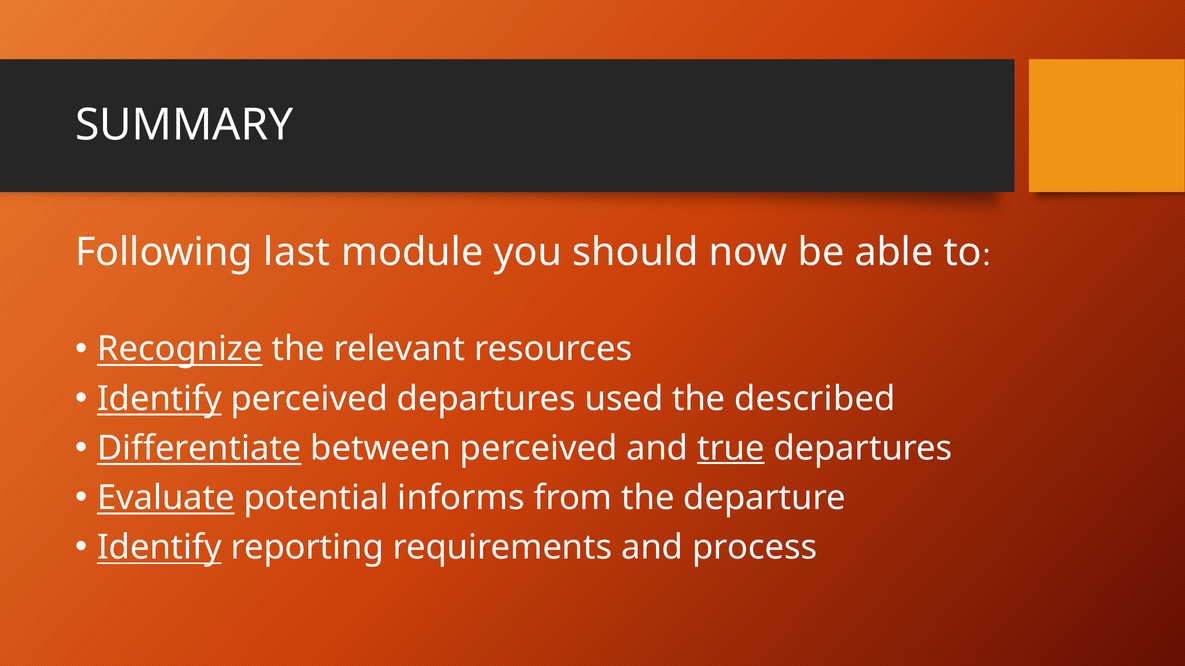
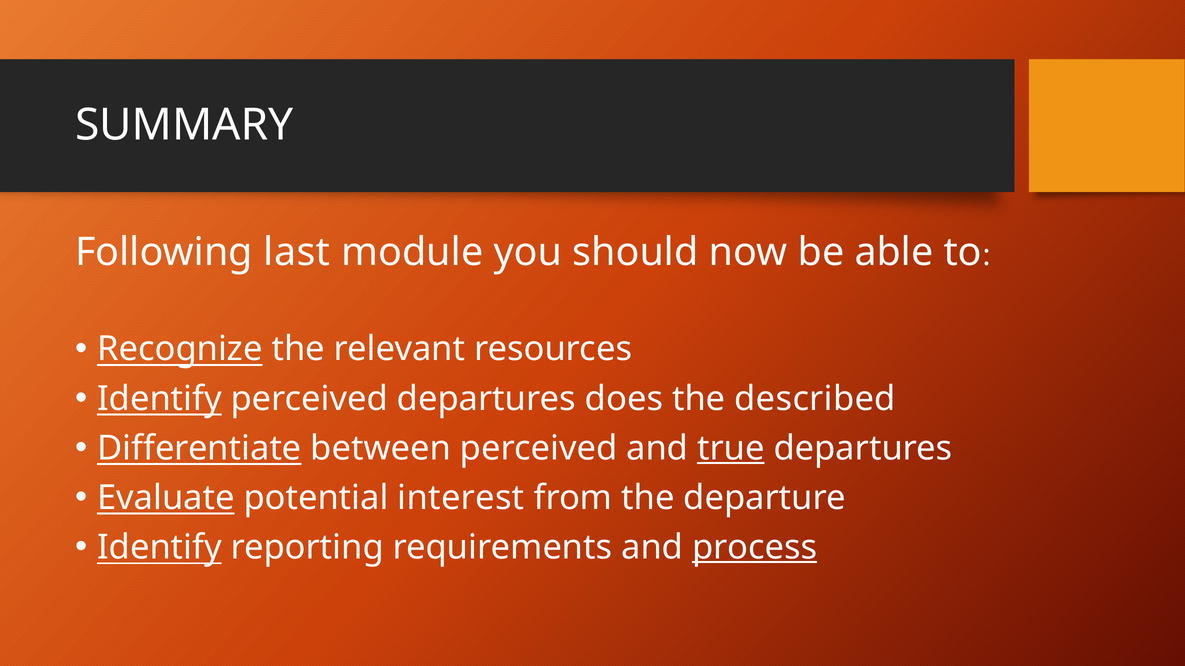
used: used -> does (624, 399)
informs: informs -> interest (461, 498)
process underline: none -> present (755, 548)
